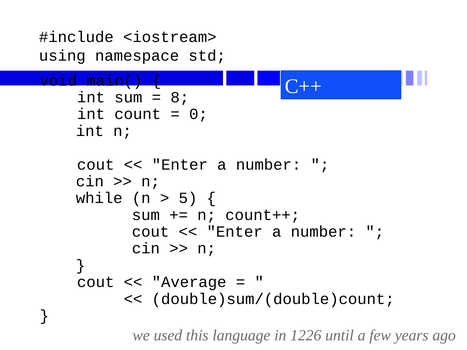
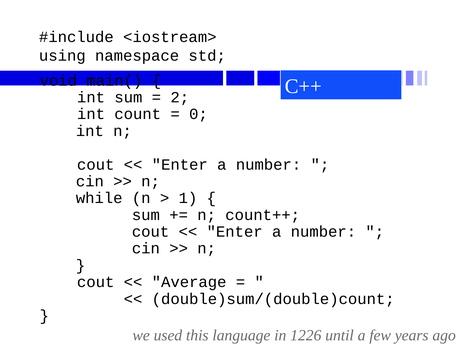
8: 8 -> 2 (180, 97)
5: 5 -> 1 (188, 198)
